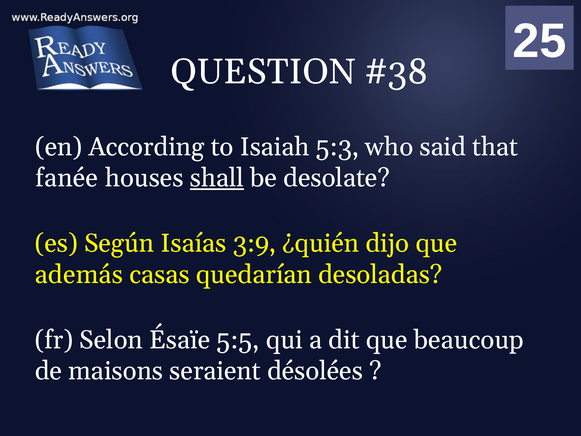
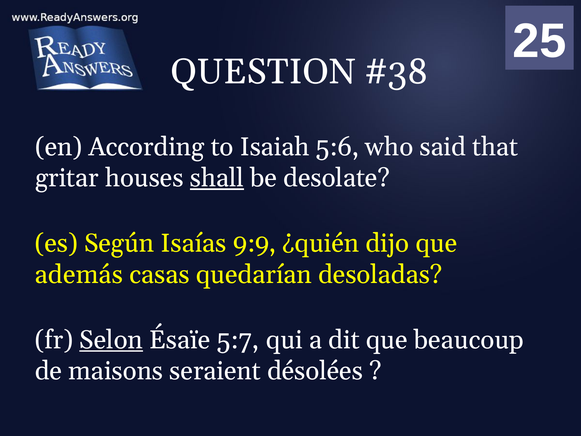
5:3: 5:3 -> 5:6 (337, 147)
fanée: fanée -> gritar (67, 178)
3:9: 3:9 -> 9:9 (254, 243)
Selon underline: none -> present (111, 340)
5:5: 5:5 -> 5:7 (238, 340)
